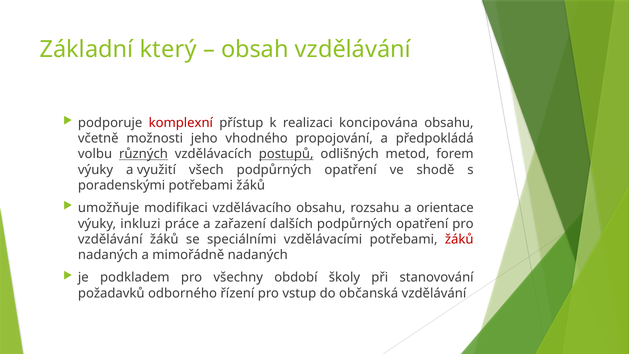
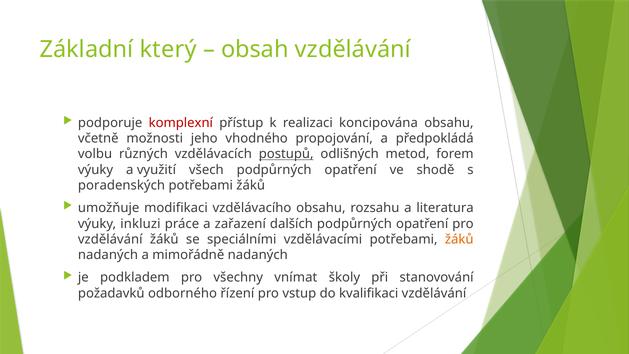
různých underline: present -> none (143, 154)
poradenskými: poradenskými -> poradenských (122, 186)
orientace: orientace -> literatura (445, 208)
žáků colour: red -> orange (459, 239)
období: období -> vnímat (296, 277)
občanská: občanská -> kvalifikaci (369, 293)
